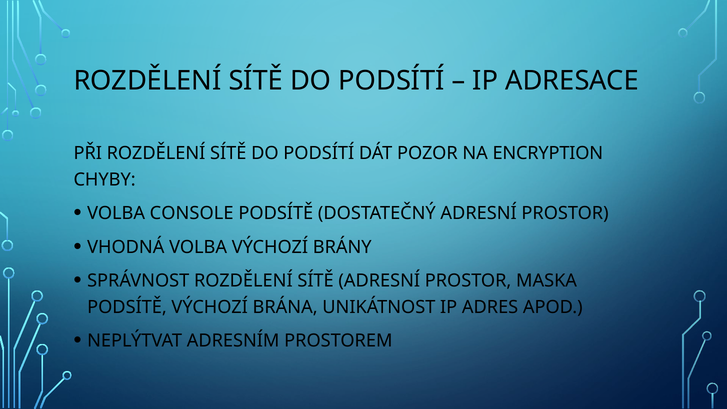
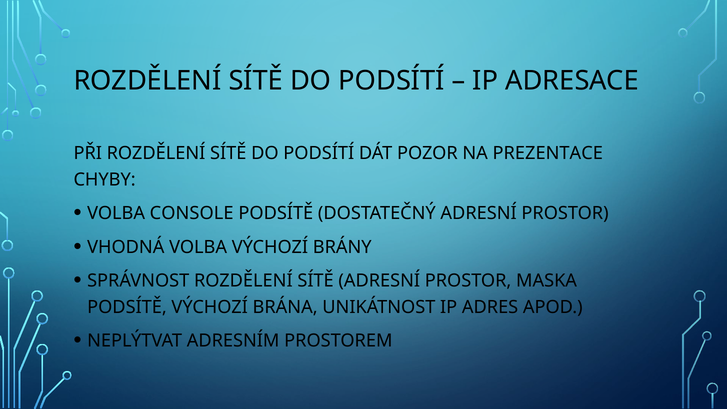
ENCRYPTION: ENCRYPTION -> PREZENTACE (548, 153)
